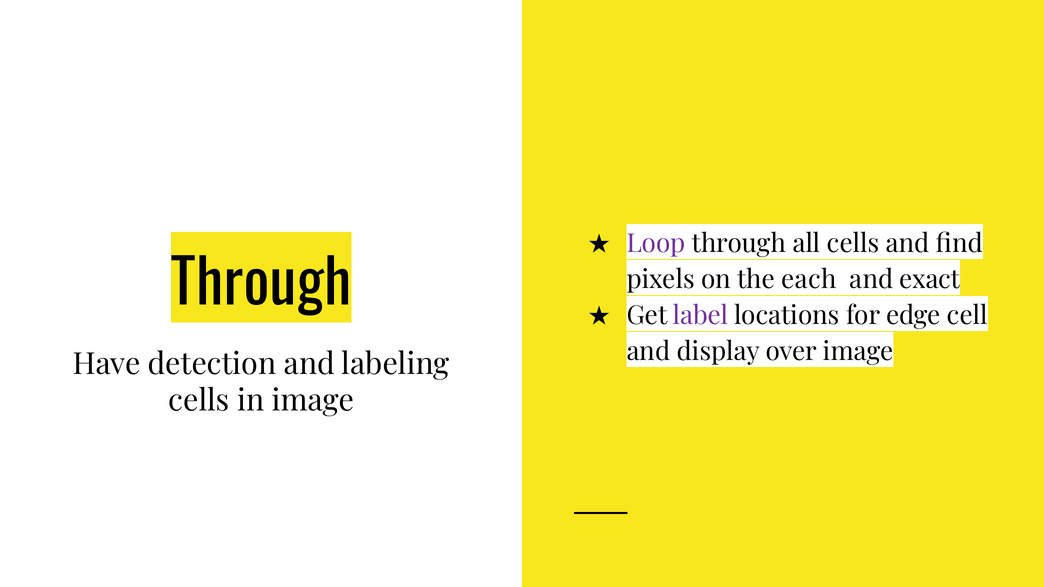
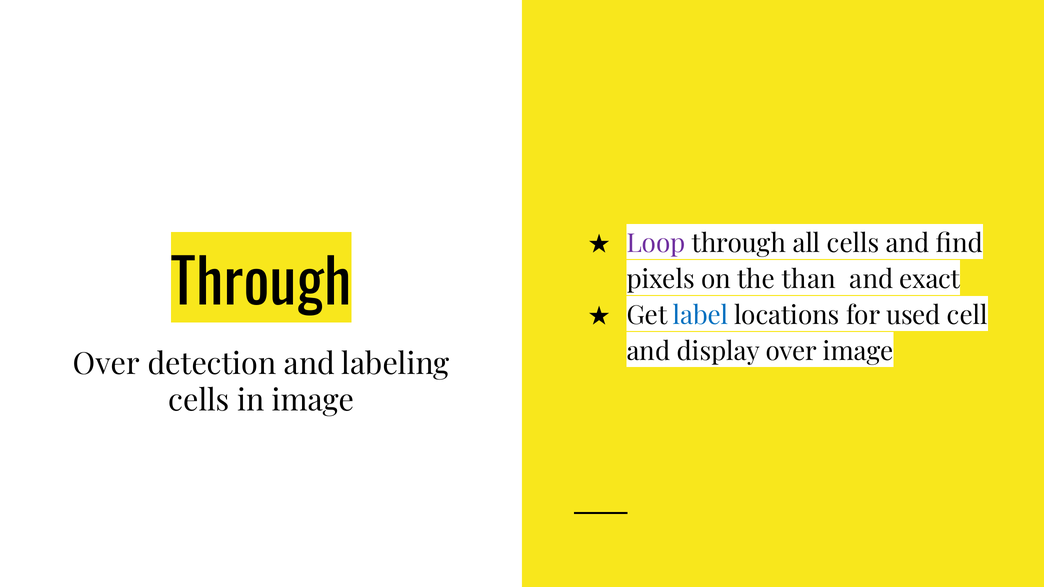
each: each -> than (809, 280)
label colour: purple -> blue (700, 316)
edge: edge -> used (913, 316)
Have: Have -> Over (106, 364)
